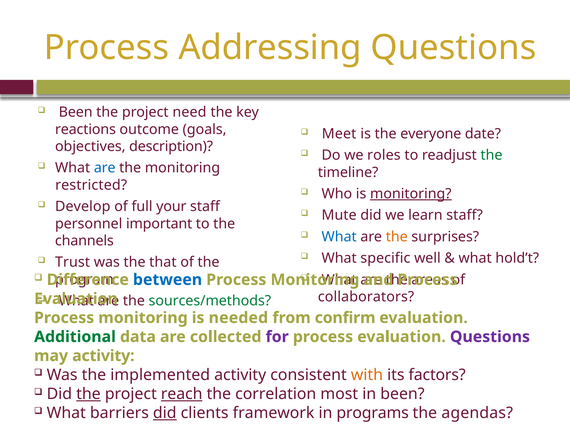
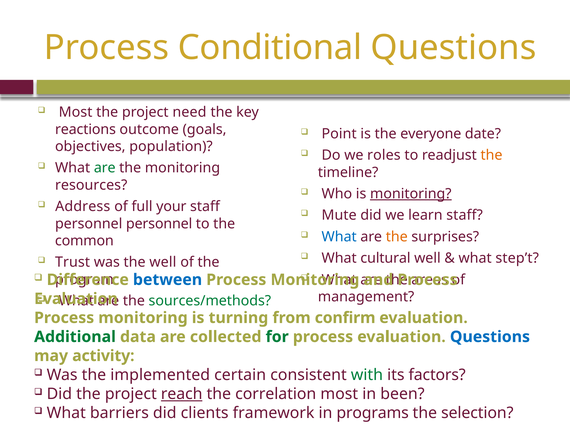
Addressing: Addressing -> Conditional (270, 48)
Been: Been -> Most (76, 112)
Meet: Meet -> Point (339, 134)
description: description -> population (171, 146)
the colour: green -> orange (491, 155)
are colour: blue -> green (105, 168)
restricted: restricted -> resources (91, 185)
Develop: Develop -> Address (83, 206)
personnel important: important -> personnel (159, 223)
channels: channels -> common (84, 241)
specific: specific -> cultural (385, 258)
hold’t: hold’t -> step’t (517, 258)
the that: that -> well (163, 262)
collaborators: collaborators -> management (366, 296)
needed: needed -> turning (238, 317)
for colour: purple -> green (277, 336)
Questions colour: purple -> blue (490, 336)
implemented activity: activity -> certain (240, 374)
with colour: orange -> green (367, 374)
the underline: present -> none (88, 393)
did underline: present -> none (165, 412)
agendas: agendas -> selection (477, 412)
